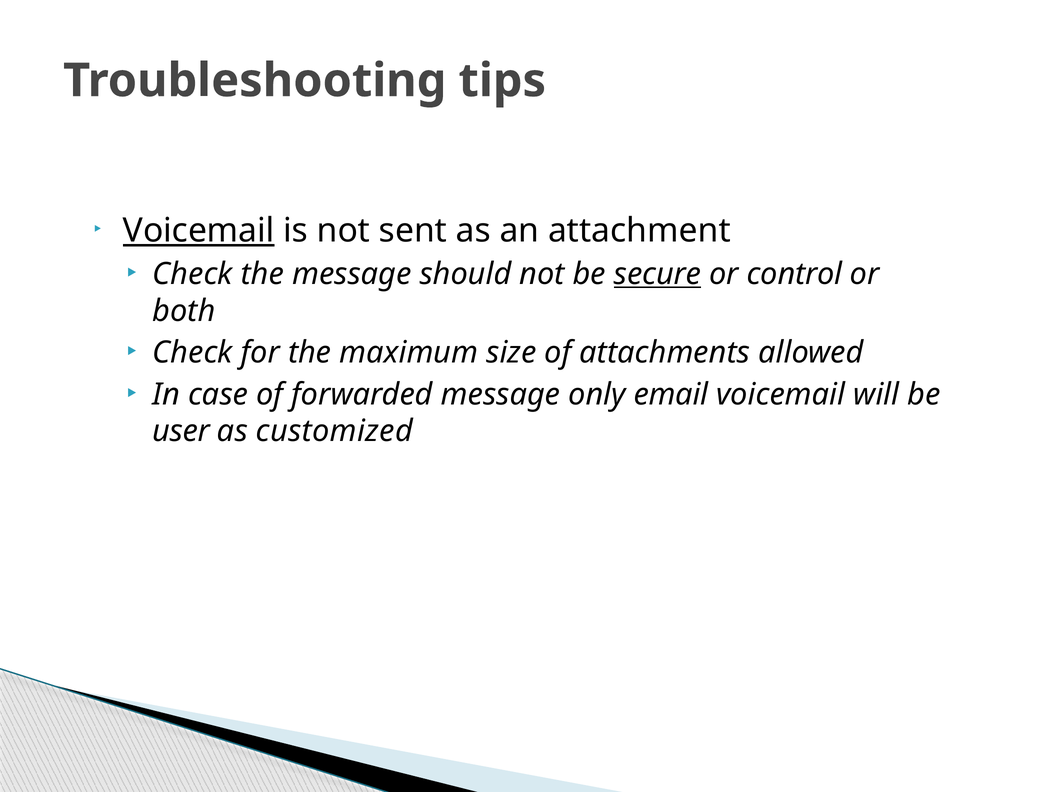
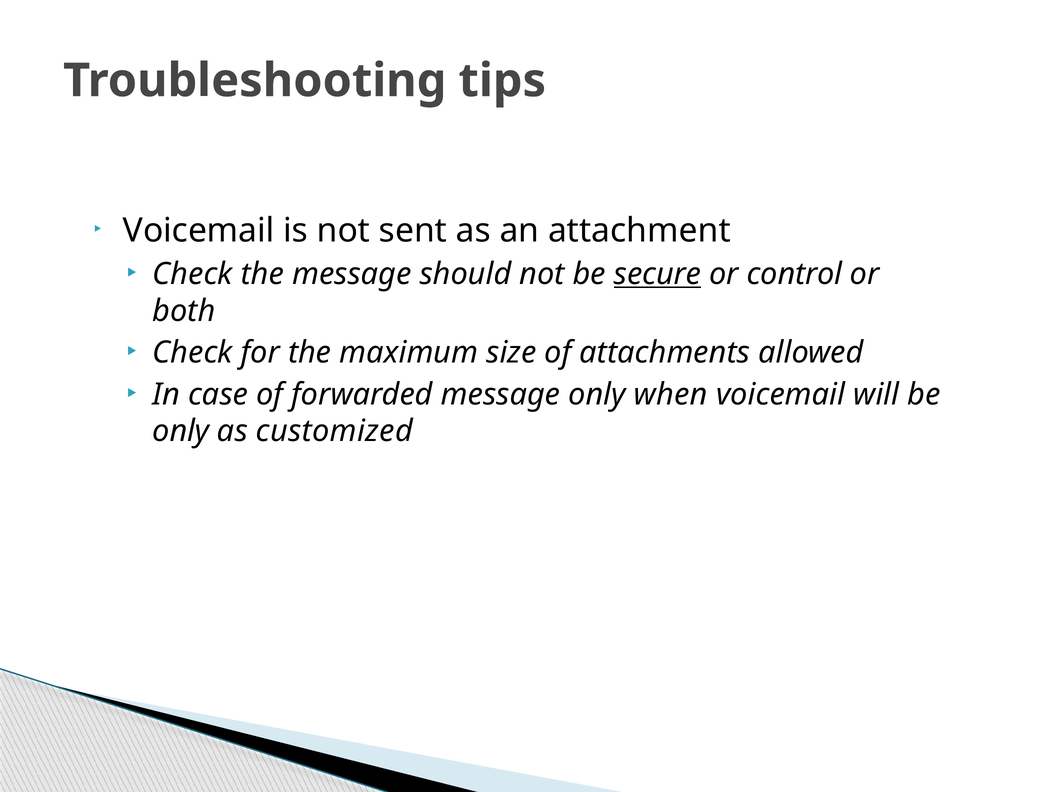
Voicemail underline: present -> none (199, 231)
email: email -> when (671, 394)
user: user -> only (181, 431)
